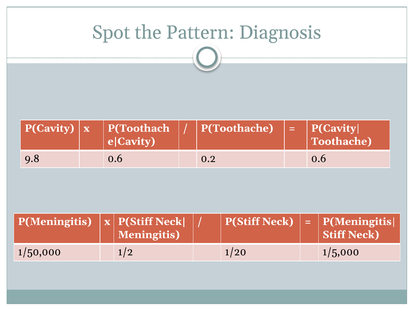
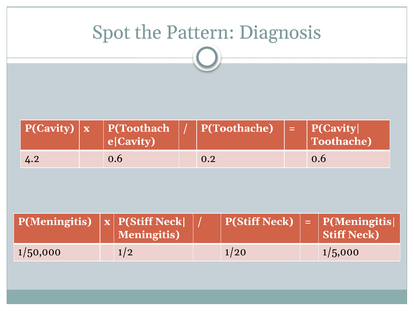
9.8: 9.8 -> 4.2 (32, 158)
